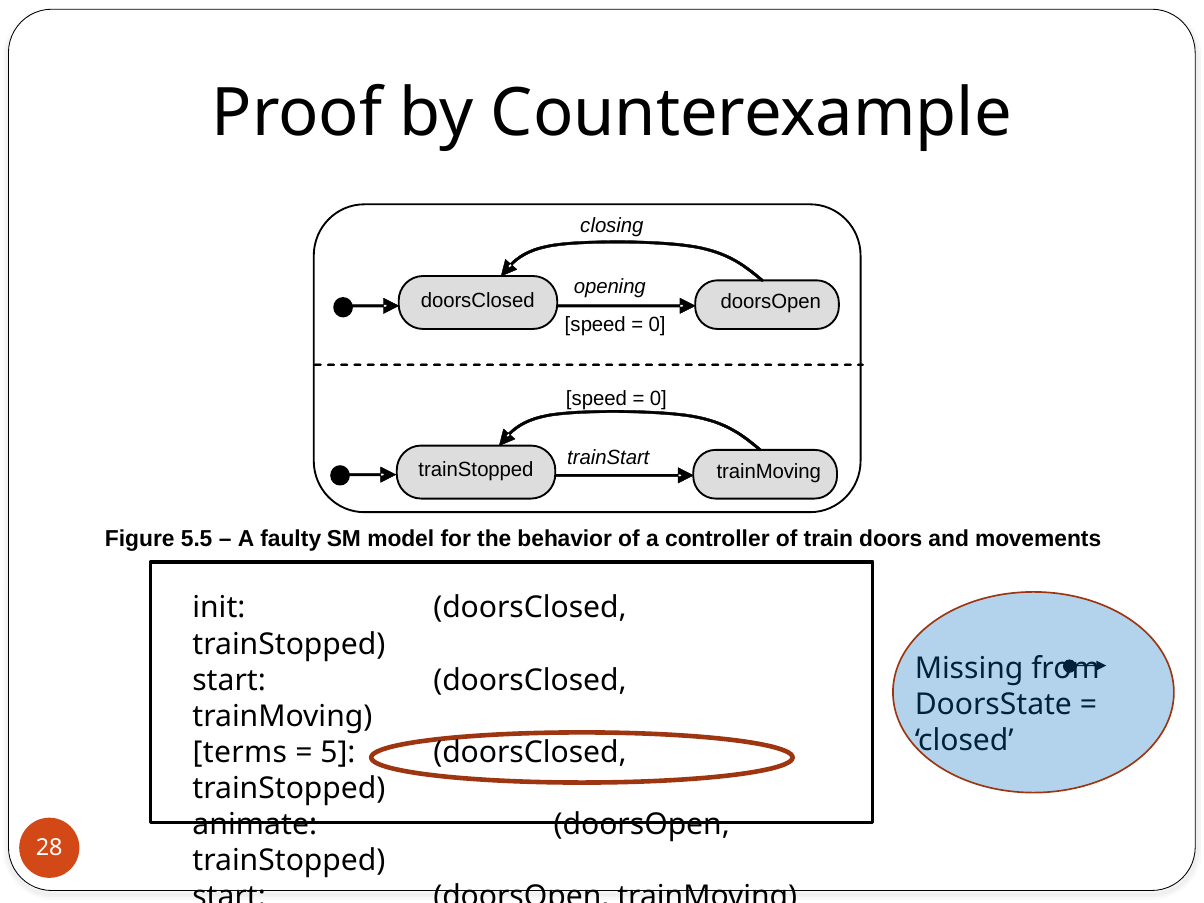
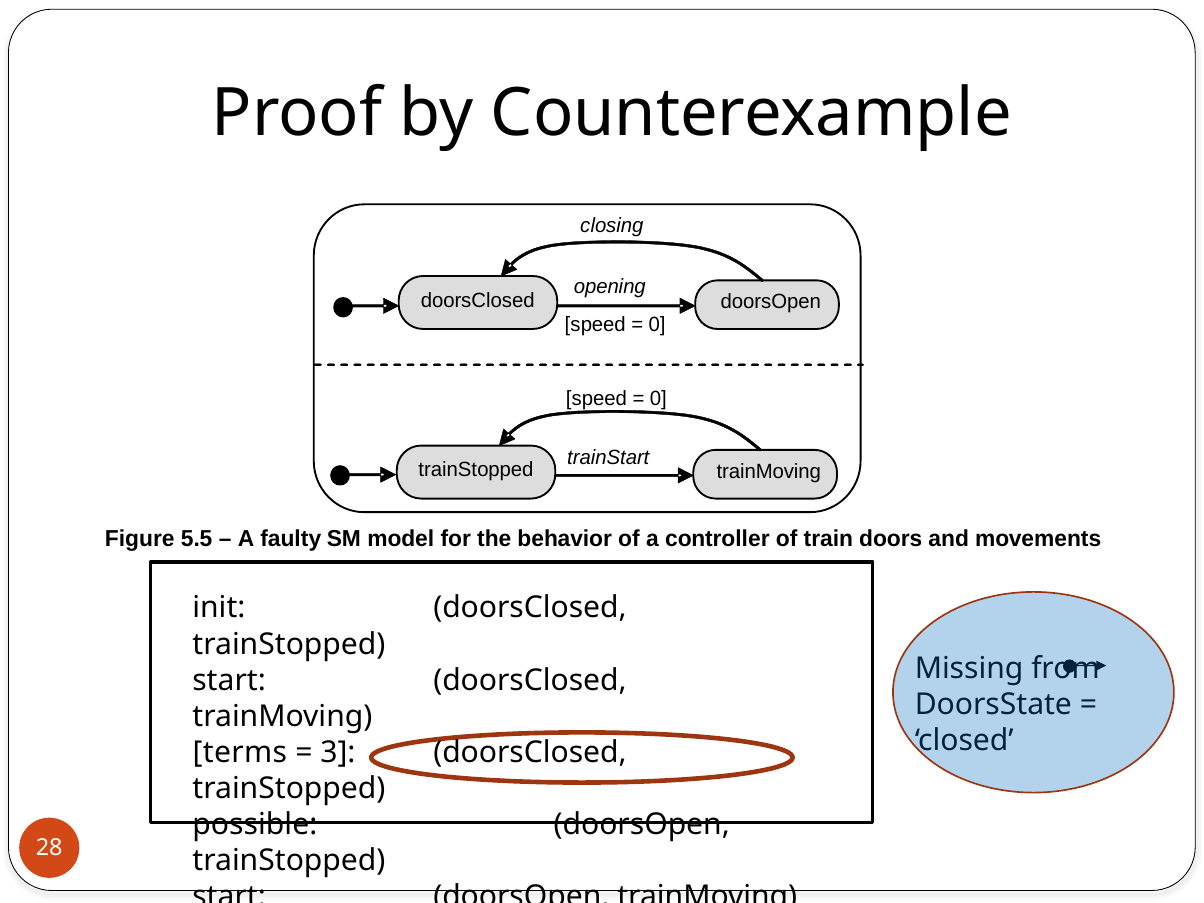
5: 5 -> 3 (338, 752)
animate: animate -> possible (255, 825)
